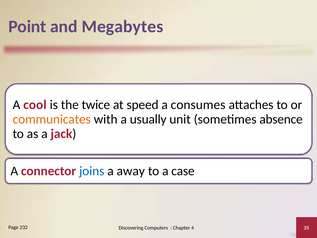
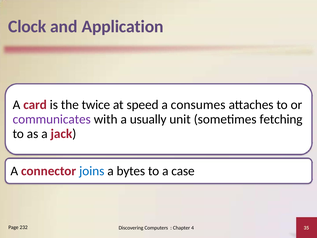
Point: Point -> Clock (27, 26)
Megabytes: Megabytes -> Application (123, 26)
cool: cool -> card (35, 105)
communicates colour: orange -> purple (52, 119)
absence: absence -> fetching (281, 119)
away: away -> bytes (131, 171)
